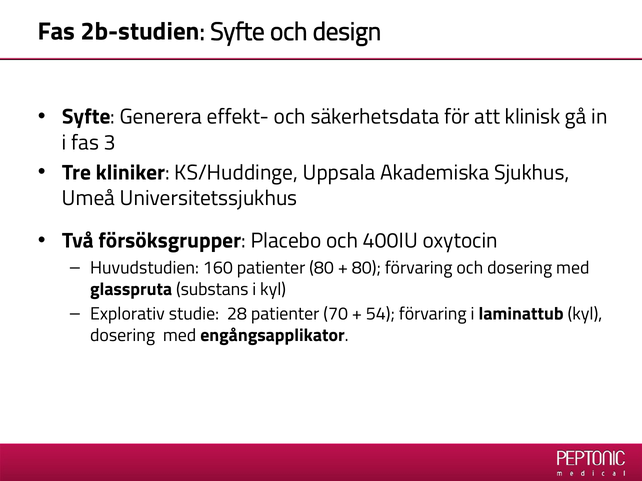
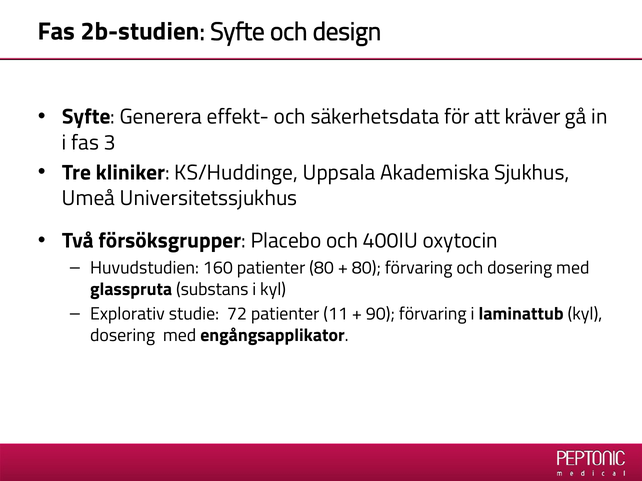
klinisk: klinisk -> kräver (533, 117)
28: 28 -> 72 (237, 314)
70: 70 -> 11 (336, 314)
54: 54 -> 90 (380, 314)
